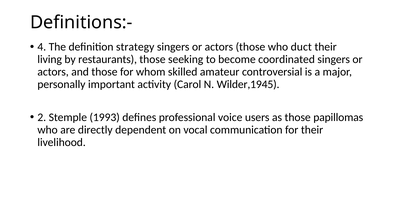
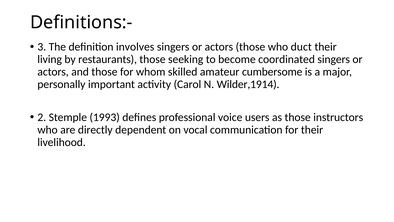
4: 4 -> 3 (42, 47)
strategy: strategy -> involves (135, 47)
controversial: controversial -> cumbersome (272, 72)
Wilder,1945: Wilder,1945 -> Wilder,1914 (248, 84)
papillomas: papillomas -> instructors (338, 117)
